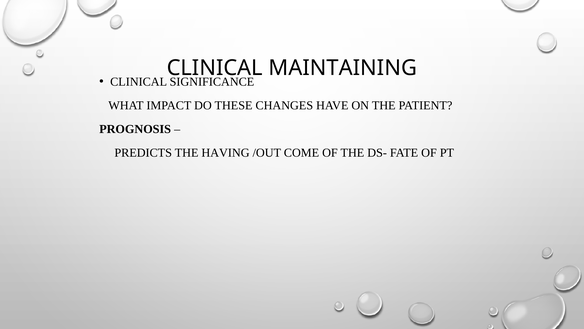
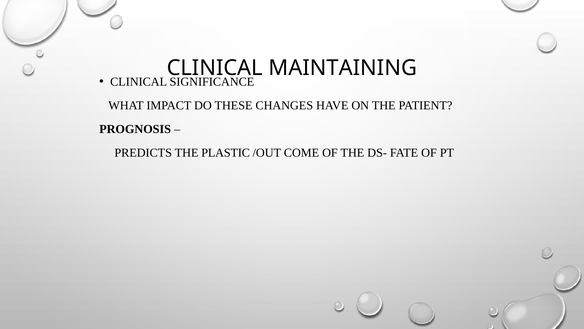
HAVING: HAVING -> PLASTIC (226, 153)
